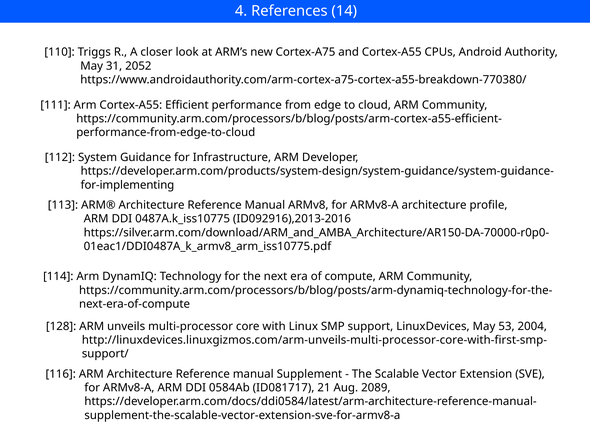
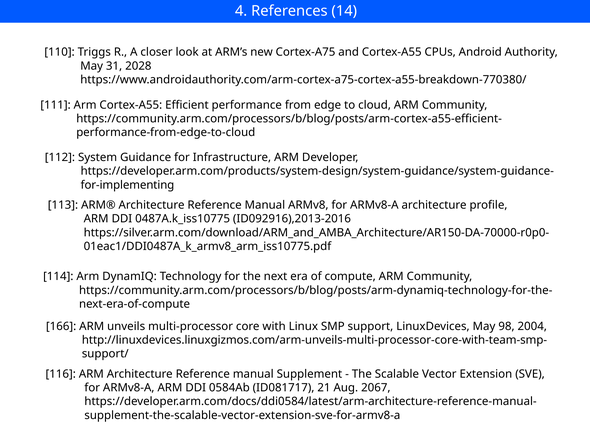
2052: 2052 -> 2028 (138, 66)
128: 128 -> 166 (61, 326)
53: 53 -> 98 (506, 326)
http://linuxdevices.linuxgizmos.com/arm-unveils-multi-processor-core-with-first-smp-: http://linuxdevices.linuxgizmos.com/arm-unveils-multi-processor-core-with-first-smp- -> http://linuxdevices.linuxgizmos.com/arm-unveils-multi-processor-core-with-team-smp- (314, 340)
2089: 2089 -> 2067 (376, 387)
